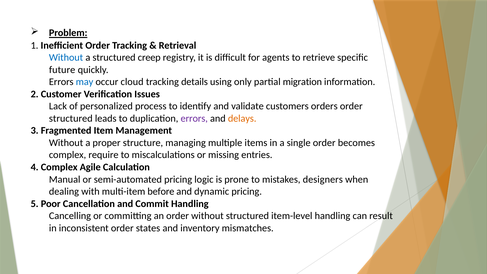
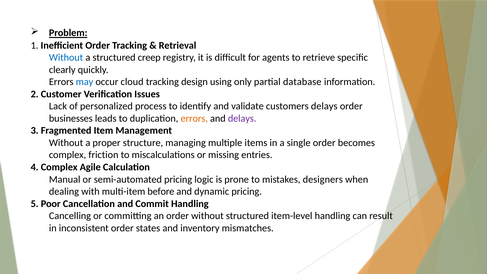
future: future -> clearly (62, 70)
details: details -> design (194, 82)
migration: migration -> database (302, 82)
customers orders: orders -> delays (324, 106)
structured: structured -> businesses (71, 118)
errors colour: purple -> orange (194, 118)
delays colour: orange -> purple (242, 118)
require: require -> friction (103, 155)
